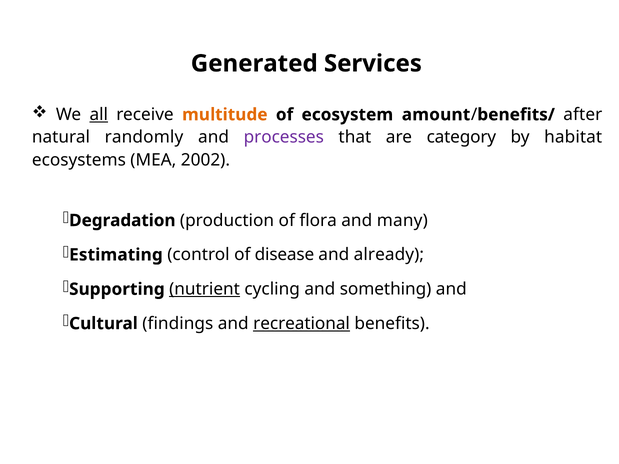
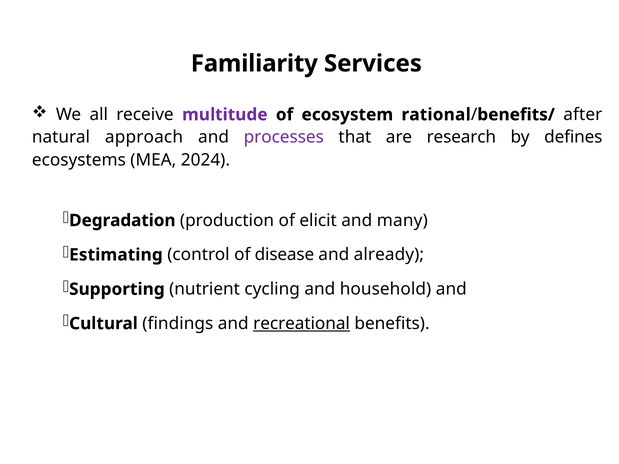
Generated: Generated -> Familiarity (254, 64)
all underline: present -> none (99, 115)
multitude colour: orange -> purple (225, 115)
amount: amount -> rational (436, 115)
randomly: randomly -> approach (144, 137)
category: category -> research (461, 137)
habitat: habitat -> defines (573, 137)
2002: 2002 -> 2024 (205, 160)
flora: flora -> elicit (318, 221)
nutrient underline: present -> none (205, 289)
something: something -> household (386, 289)
